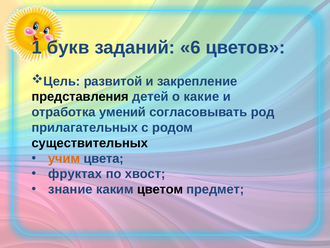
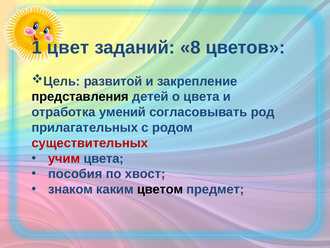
букв: букв -> цвет (68, 47)
6: 6 -> 8 (190, 47)
о какие: какие -> цвета (202, 97)
существительных colour: black -> red (90, 143)
учим colour: orange -> red (64, 158)
фруктах: фруктах -> пособия (75, 174)
знание: знание -> знаком (70, 189)
